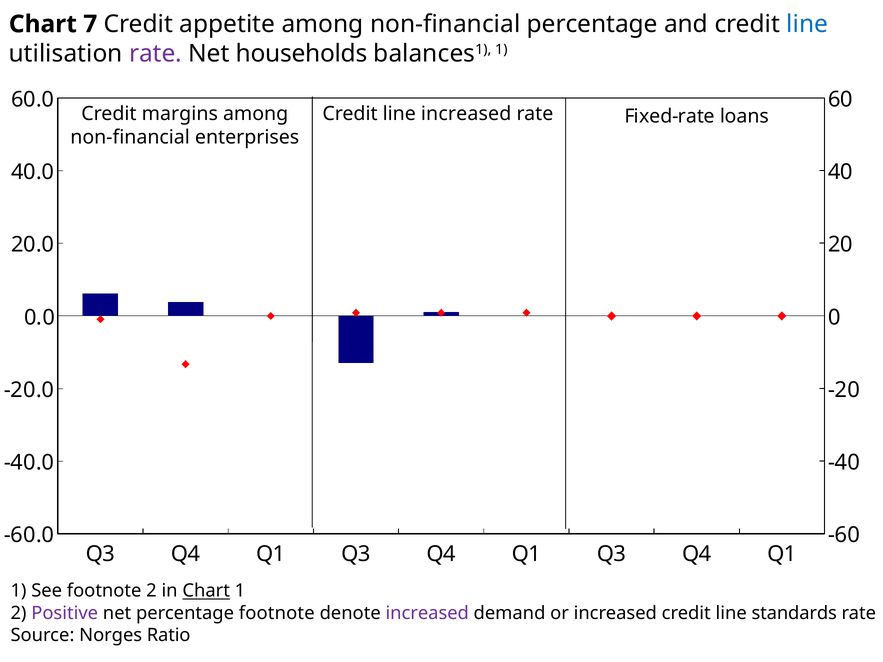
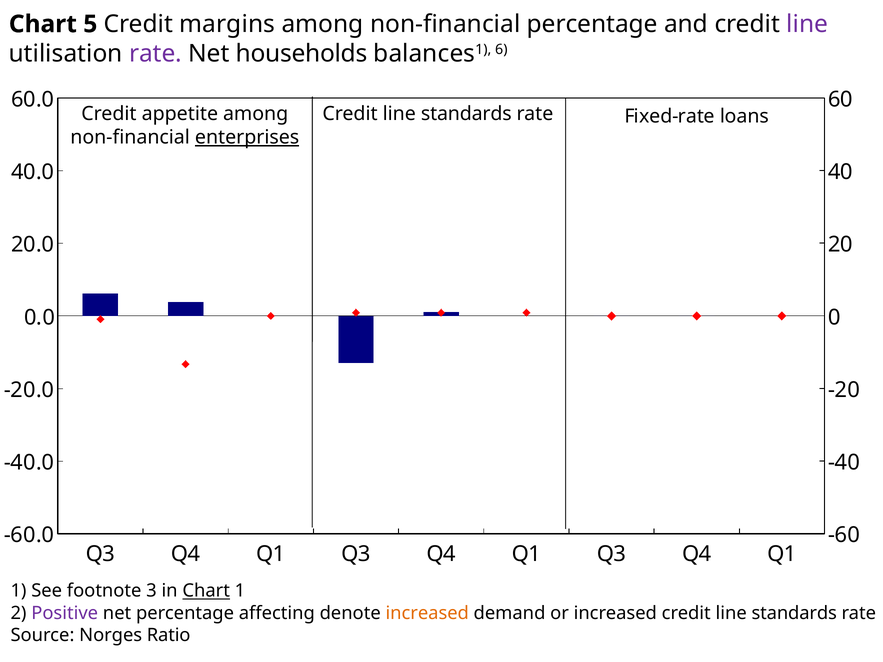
7: 7 -> 5 (90, 24)
appetite: appetite -> margins (227, 24)
line colour: blue -> purple (807, 24)
balances1 1: 1 -> 6 (501, 50)
margins: margins -> appetite (180, 114)
increased: increased -> standards (466, 114)
enterprises underline: none -> present (247, 137)
footnote 2: 2 -> 3 (151, 591)
percentage footnote: footnote -> affecting (277, 613)
increased colour: purple -> orange (427, 613)
